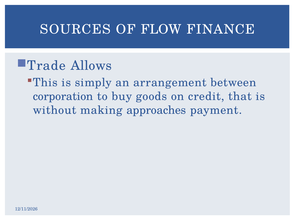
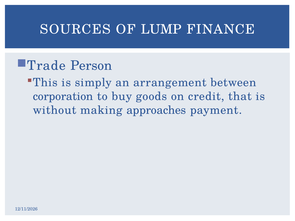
FLOW: FLOW -> LUMP (161, 29)
Allows: Allows -> Person (91, 66)
